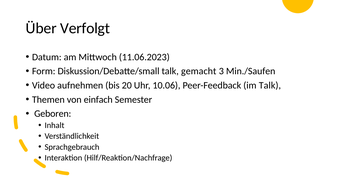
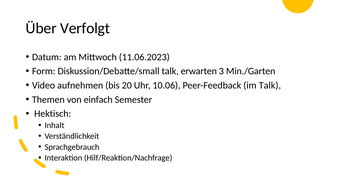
gemacht: gemacht -> erwarten (199, 71)
Min./Saufen: Min./Saufen -> Min./Garten (251, 71)
Geboren: Geboren -> Hektisch (53, 113)
